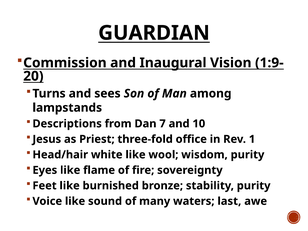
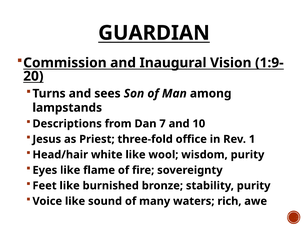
last: last -> rich (229, 201)
